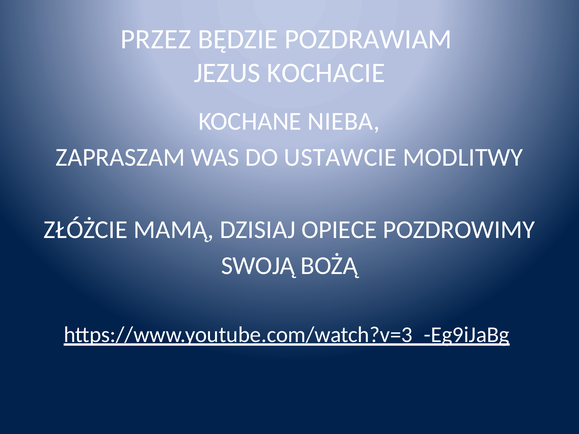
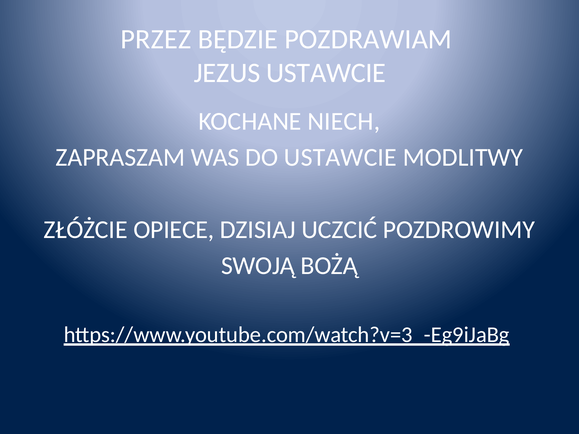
JEZUS KOCHACIE: KOCHACIE -> USTAWCIE (326, 73)
NIEBA: NIEBA -> NIECH (344, 121)
MAMĄ: MAMĄ -> OPIECE (174, 230)
OPIECE: OPIECE -> UCZCIĆ (339, 230)
